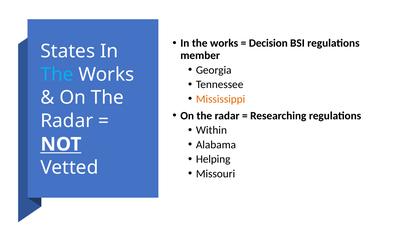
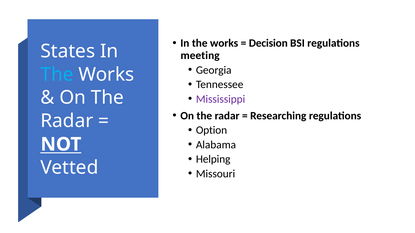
member: member -> meeting (200, 56)
Mississippi colour: orange -> purple (221, 99)
Within: Within -> Option (212, 131)
